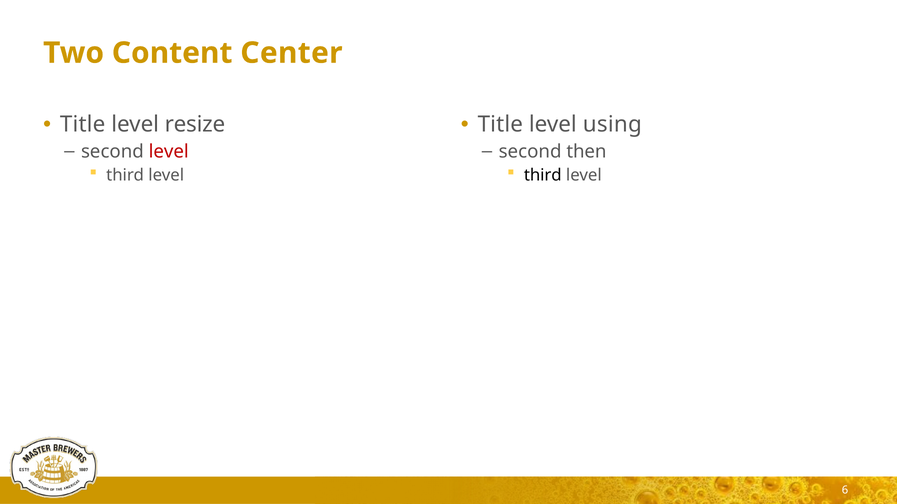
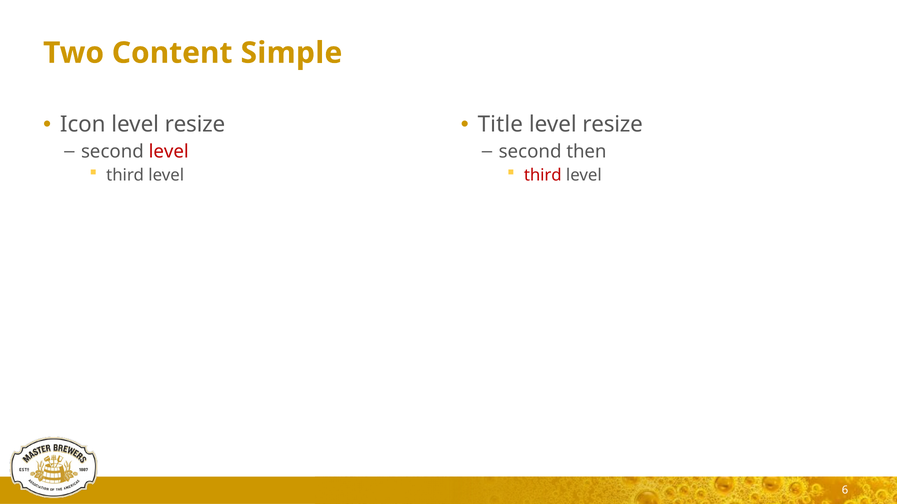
Center: Center -> Simple (291, 53)
Title: Title -> Icon (83, 125)
using: using -> resize (613, 125)
third colour: black -> red (543, 175)
